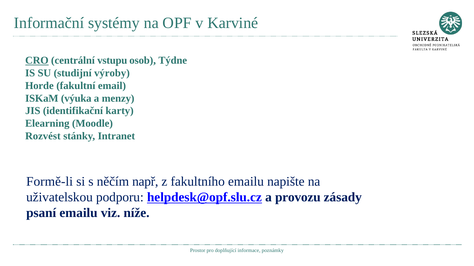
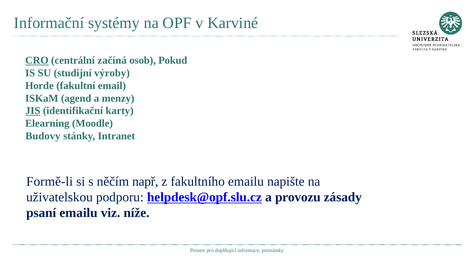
vstupu: vstupu -> začíná (112, 61)
Týdne: Týdne -> Pokud (173, 61)
výuka: výuka -> agend (76, 98)
JIS underline: none -> present (33, 111)
Rozvést: Rozvést -> Budovy (43, 136)
